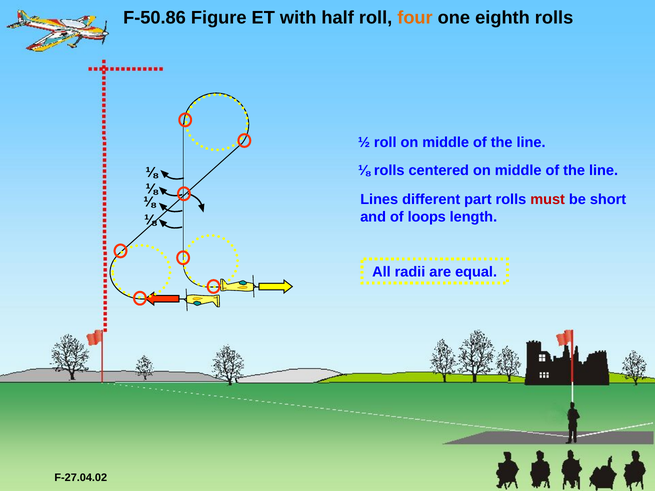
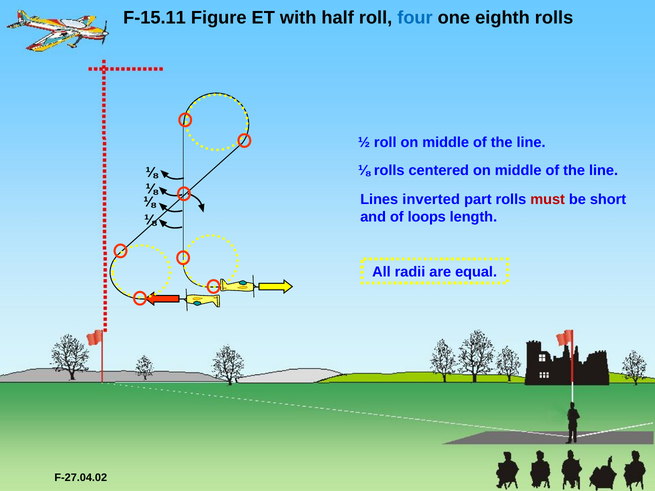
F-50.86: F-50.86 -> F-15.11 (155, 18)
four colour: orange -> blue (415, 18)
different: different -> inverted (431, 199)
